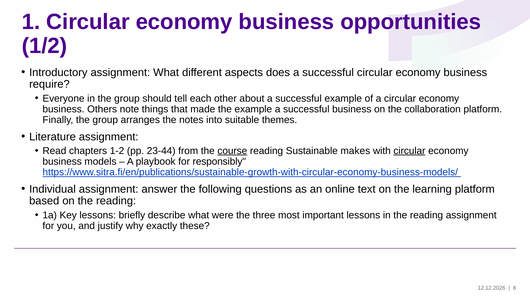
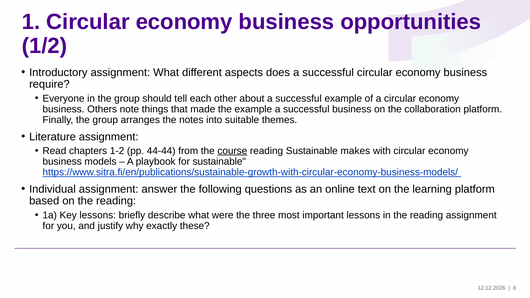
23-44: 23-44 -> 44-44 (161, 151)
circular underline: present -> none (409, 151)
for responsibly: responsibly -> sustainable (219, 162)
